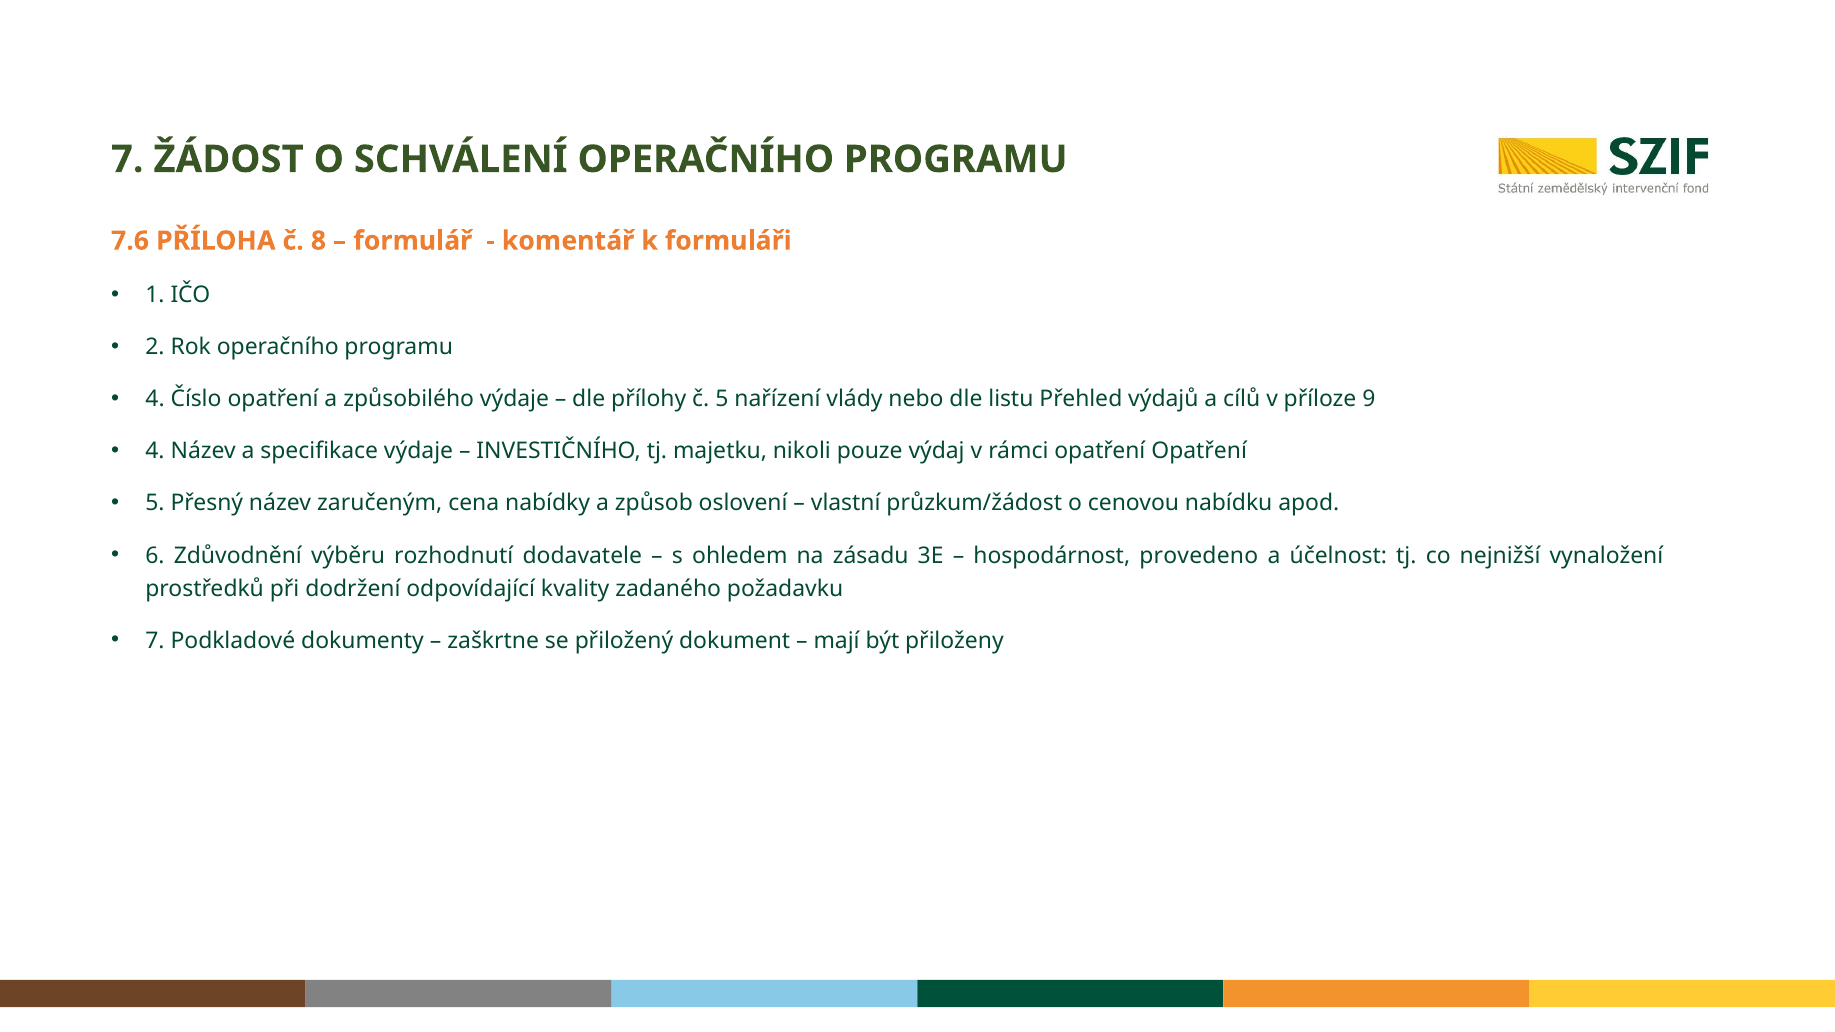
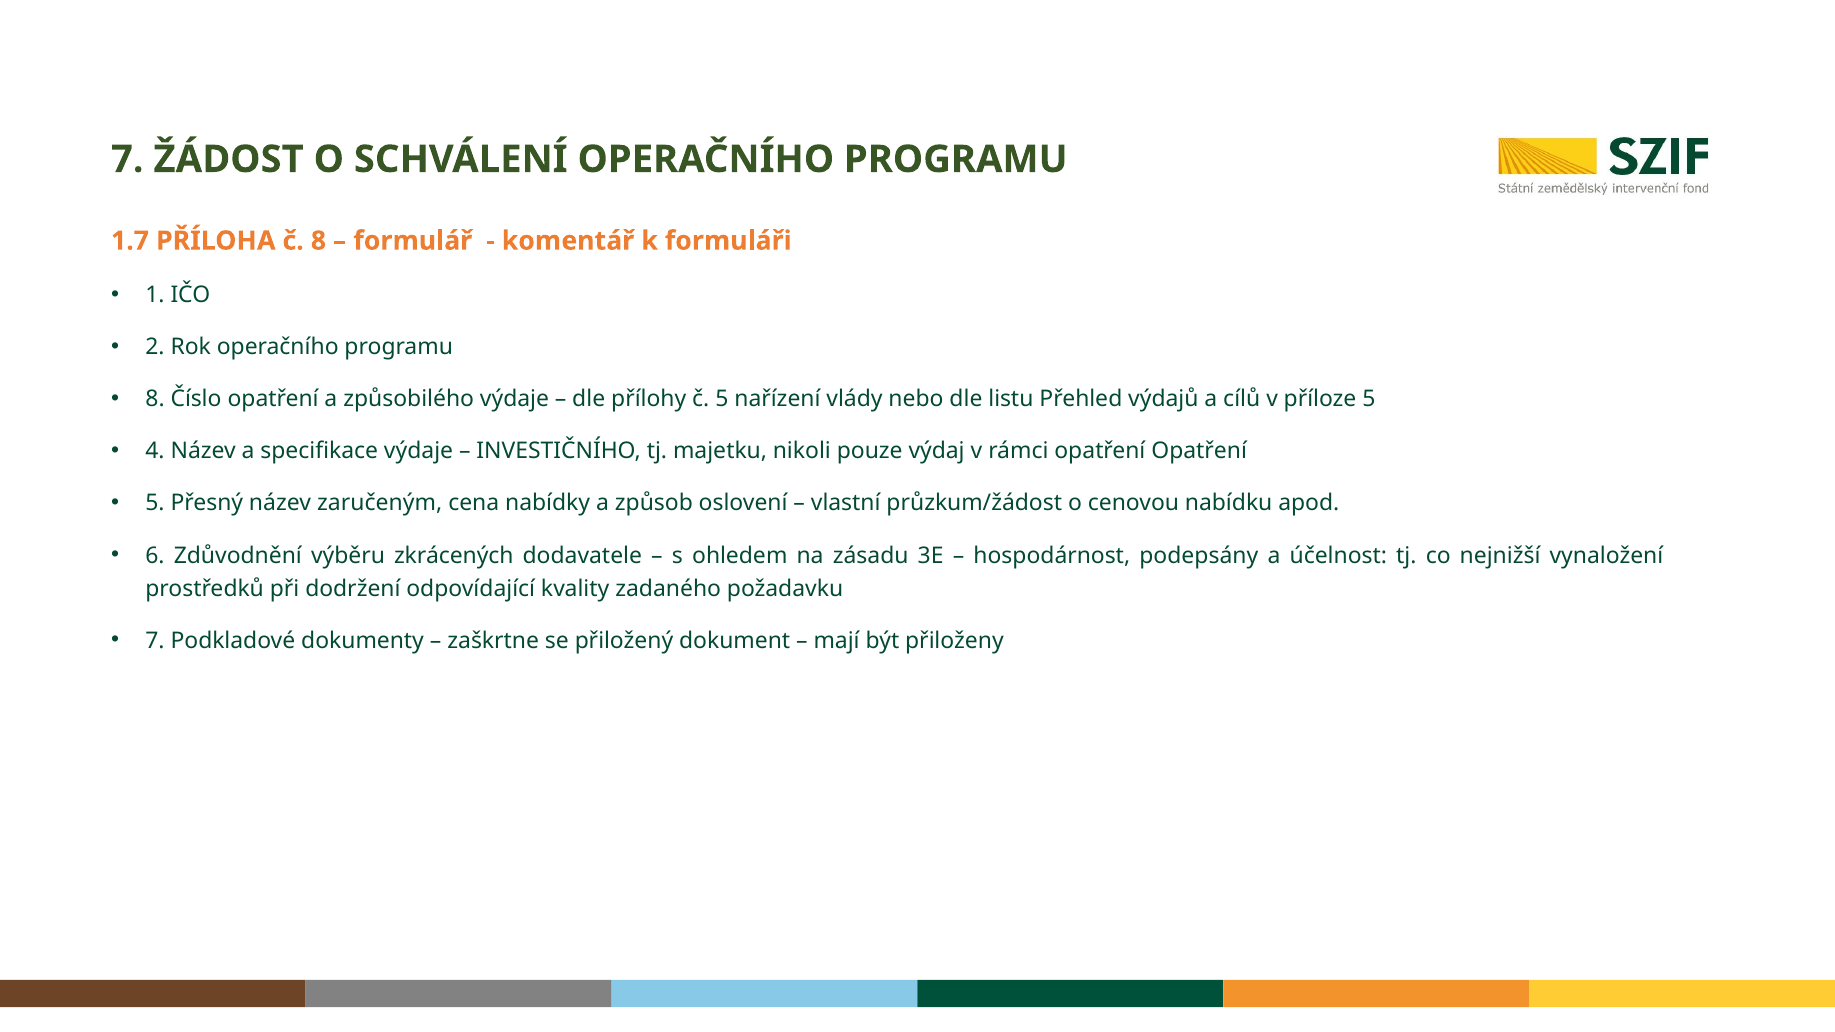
7.6: 7.6 -> 1.7 (130, 241)
4: 4 -> 8 (155, 399)
příloze 9: 9 -> 5 (1369, 399)
rozhodnutí: rozhodnutí -> zkrácených (454, 556)
provedeno: provedeno -> podepsány (1199, 556)
